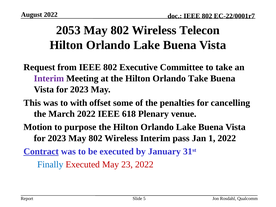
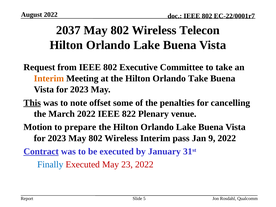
2053: 2053 -> 2037 (68, 30)
Interim colour: purple -> orange (49, 78)
This underline: none -> present (32, 103)
with: with -> note (79, 103)
618: 618 -> 822 (129, 114)
purpose: purpose -> prepare (80, 127)
1: 1 -> 9 (212, 138)
